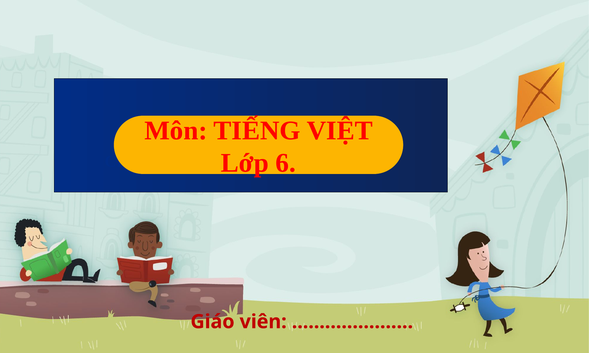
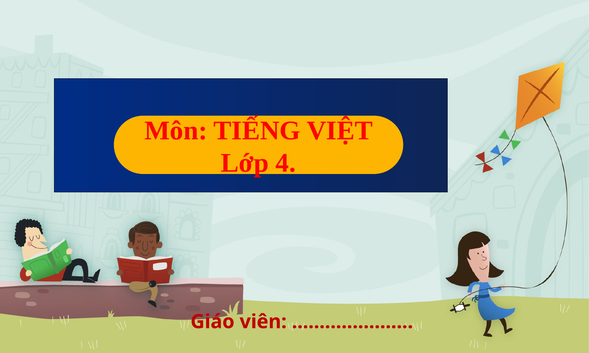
6: 6 -> 4 (286, 163)
